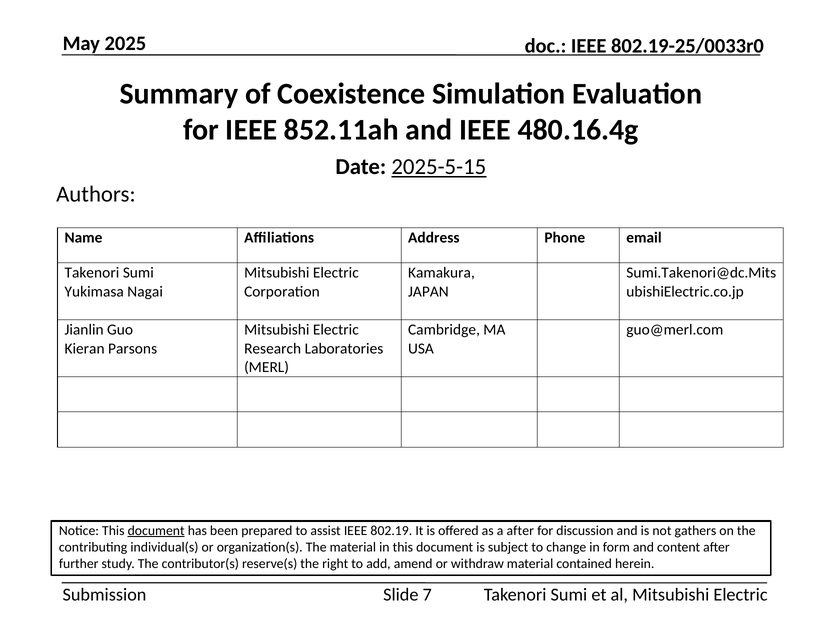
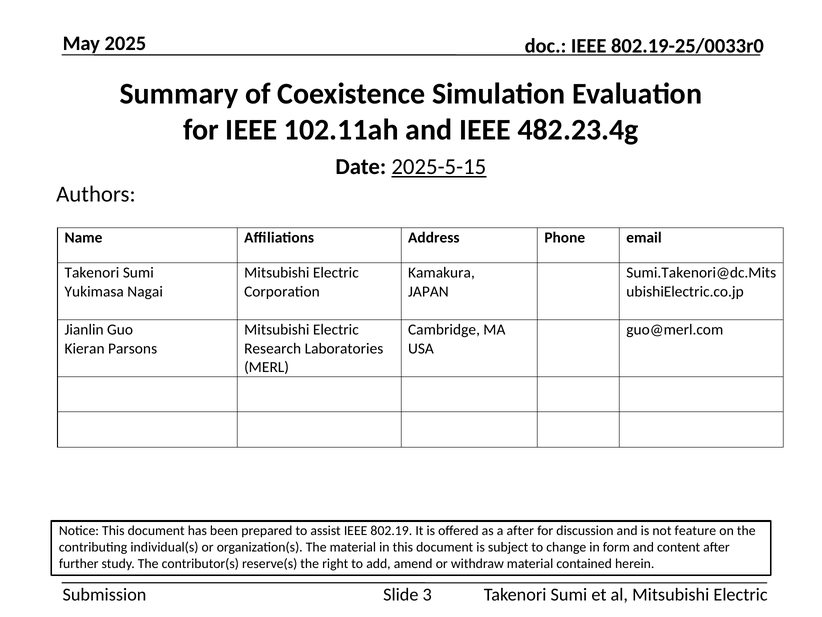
852.11ah: 852.11ah -> 102.11ah (341, 130)
480.16.4g: 480.16.4g -> 482.23.4g (578, 130)
document underline: present -> none (156, 530)
gathers: gathers -> feature (695, 530)
7: 7 -> 3 (427, 594)
